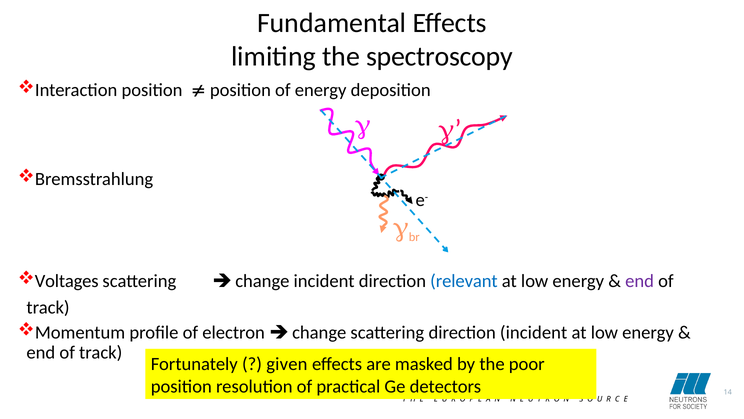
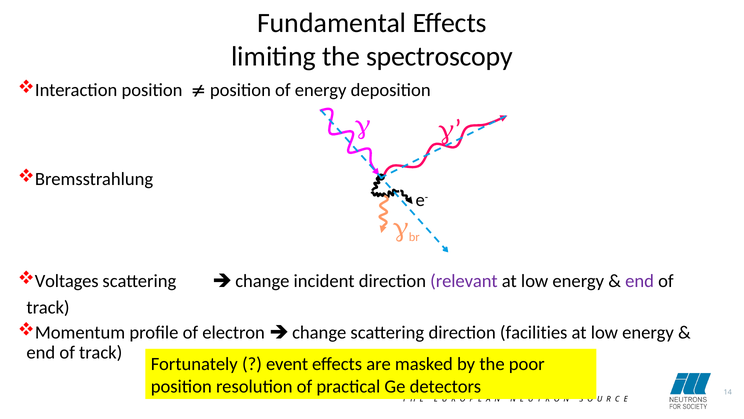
relevant colour: blue -> purple (464, 281)
direction incident: incident -> facilities (534, 332)
given: given -> event (287, 364)
